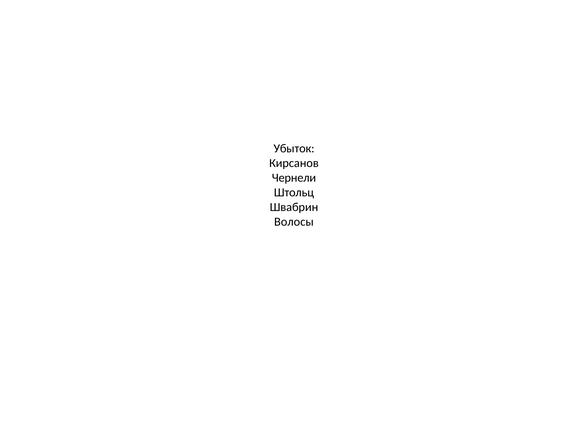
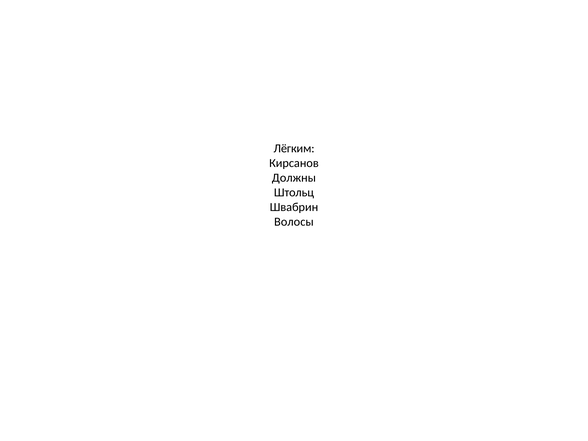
Убыток: Убыток -> Лёгким (294, 148)
Чернели: Чернели -> Должны (294, 178)
